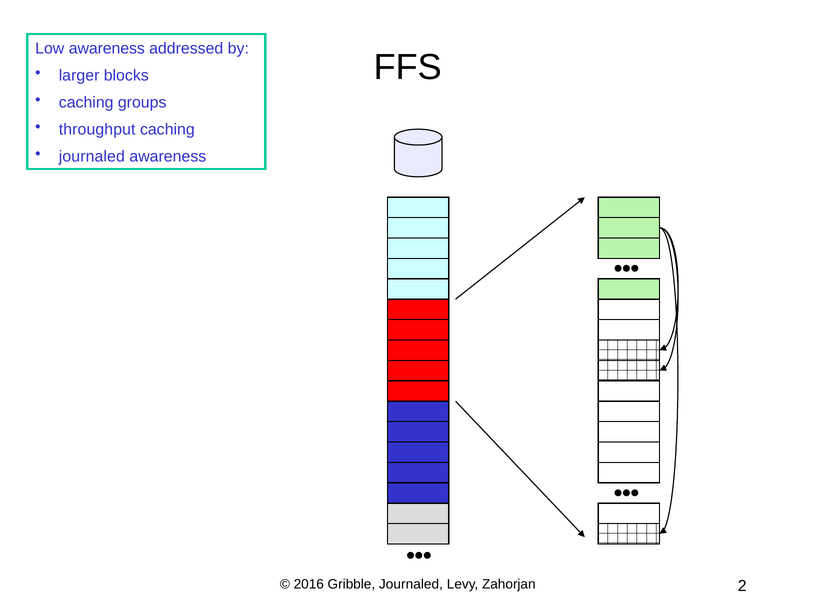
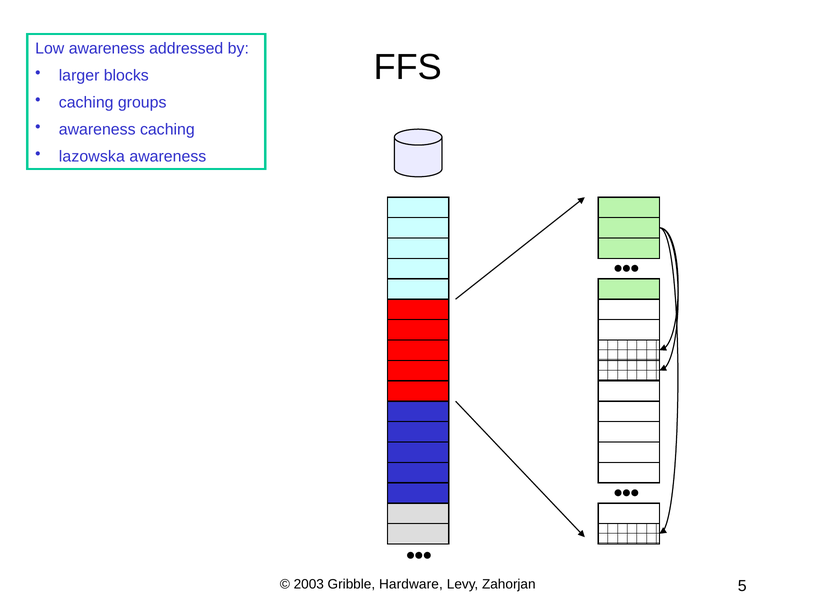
throughput: throughput -> awareness (97, 130)
journaled: journaled -> lazowska (92, 157)
2016: 2016 -> 2003 (309, 584)
Gribble Journaled: Journaled -> Hardware (411, 584)
2: 2 -> 5 (742, 586)
